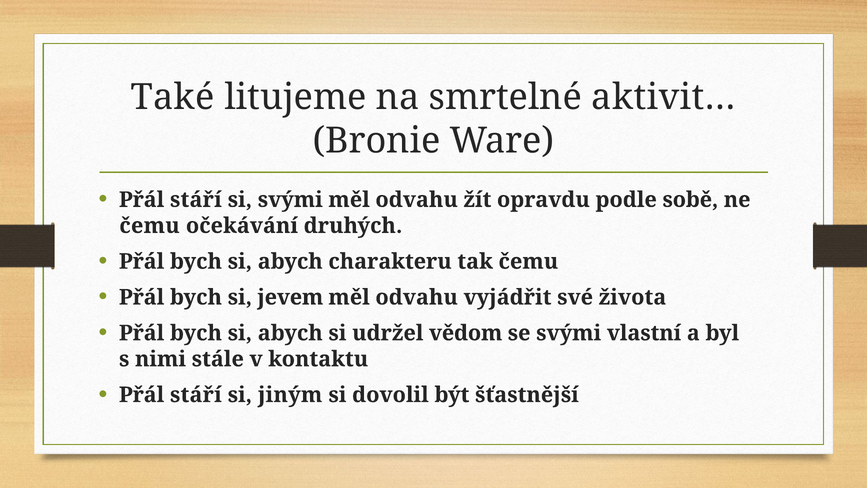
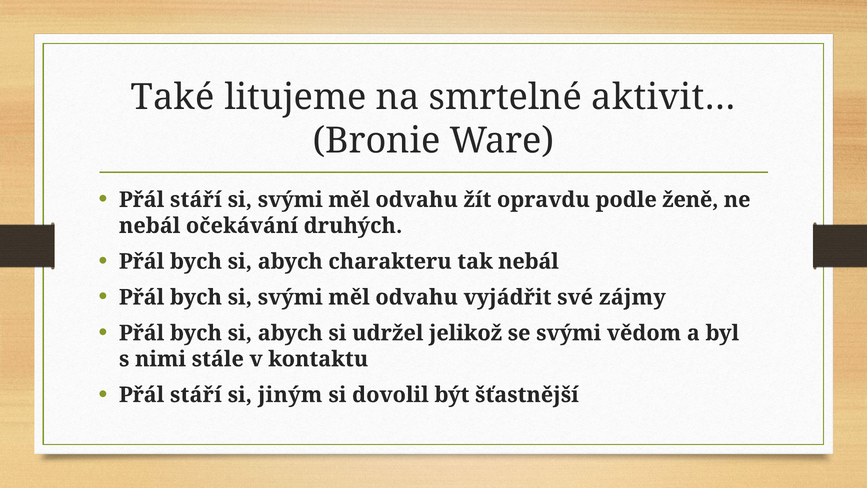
sobě: sobě -> ženě (690, 200)
čemu: čemu -> nebál (150, 226)
tak čemu: čemu -> nebál (528, 261)
bych si jevem: jevem -> svými (290, 297)
života: života -> zájmy (632, 297)
vědom: vědom -> jelikož (466, 333)
vlastní: vlastní -> vědom (644, 333)
